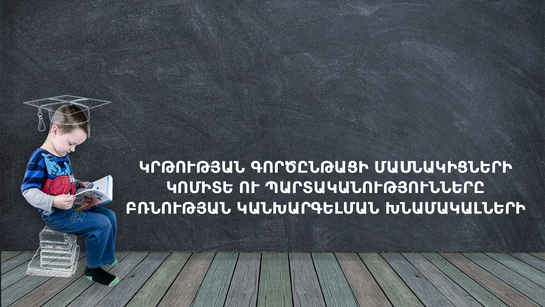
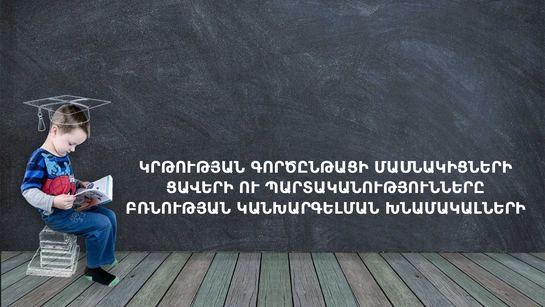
ԿՈՄԻՏԵ: ԿՈՄԻՏԵ -> ՑԱՎԵՐԻ (200, 188)
